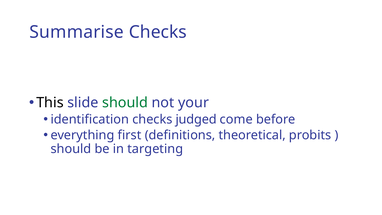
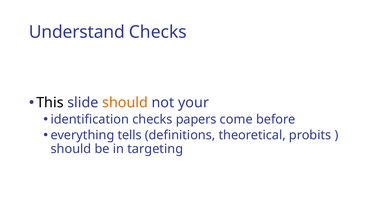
Summarise: Summarise -> Understand (77, 32)
should colour: green -> orange (125, 103)
judged: judged -> papers (196, 119)
first: first -> tells (130, 135)
